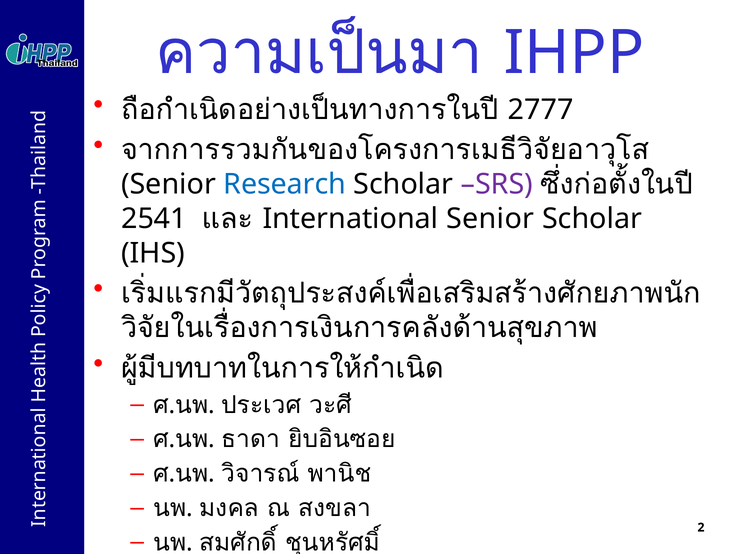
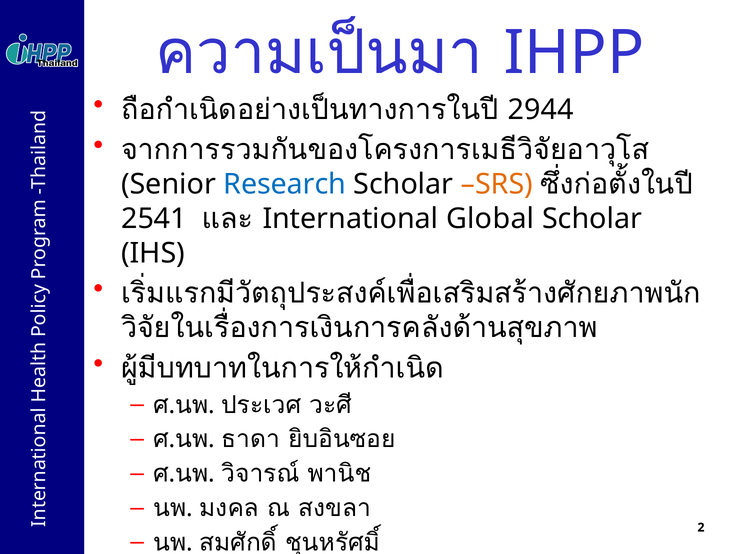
2777: 2777 -> 2944 (541, 109)
SRS colour: purple -> orange (497, 184)
International Senior: Senior -> Global (490, 219)
